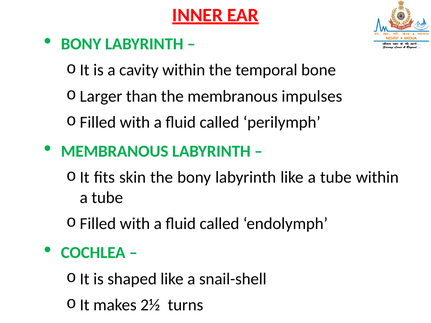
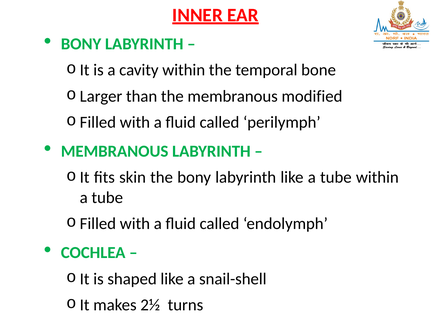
impulses: impulses -> modified (312, 96)
